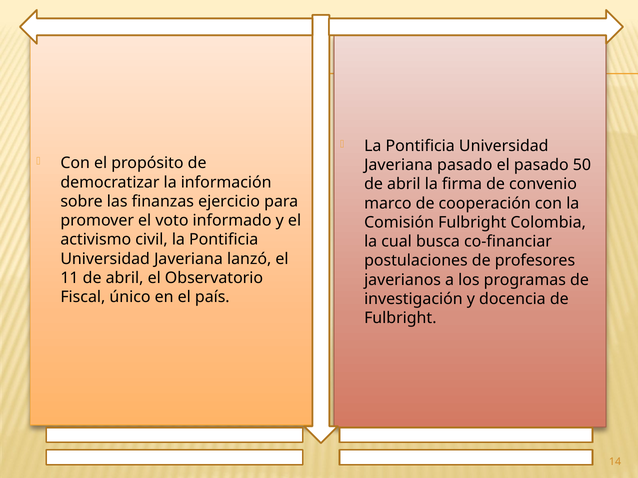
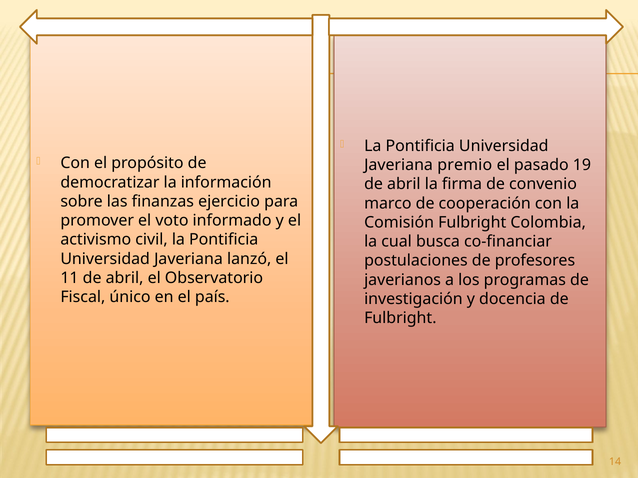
Javeriana pasado: pasado -> premio (465, 165)
50: 50 -> 19 (582, 165)
